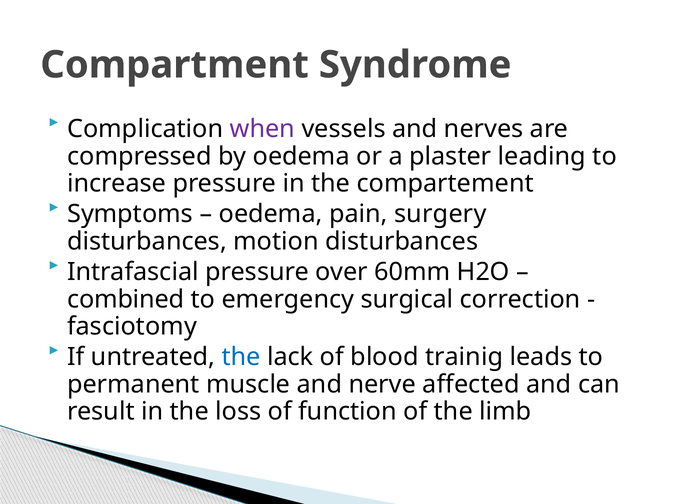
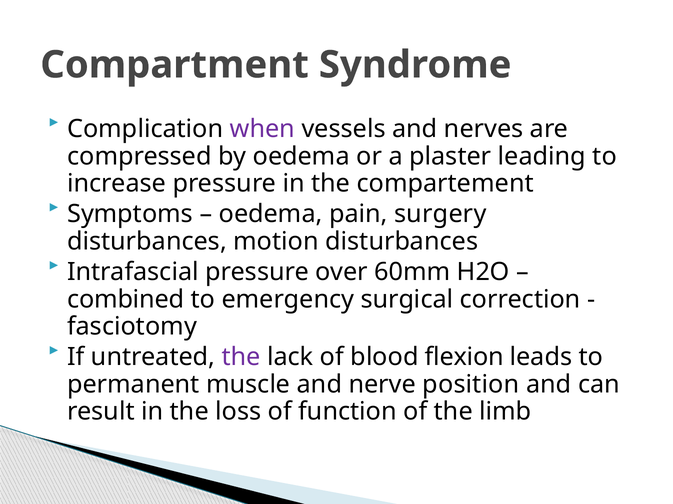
the colour: blue -> purple (241, 358)
trainig: trainig -> flexion (464, 358)
affected: affected -> position (471, 385)
